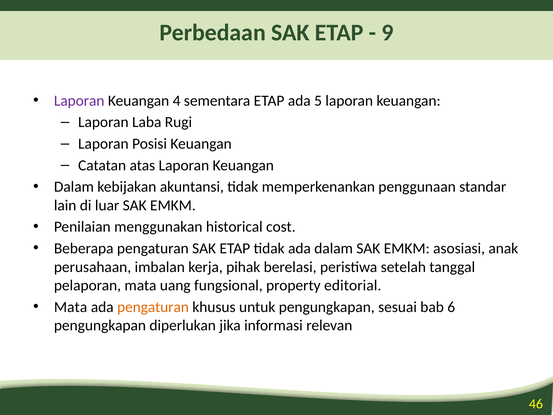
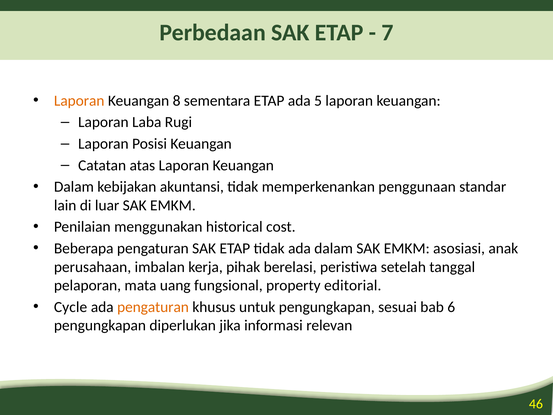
9: 9 -> 7 (388, 33)
Laporan colour: purple -> orange (79, 101)
4: 4 -> 8 (177, 101)
Mata: Mata -> Cycle (71, 307)
